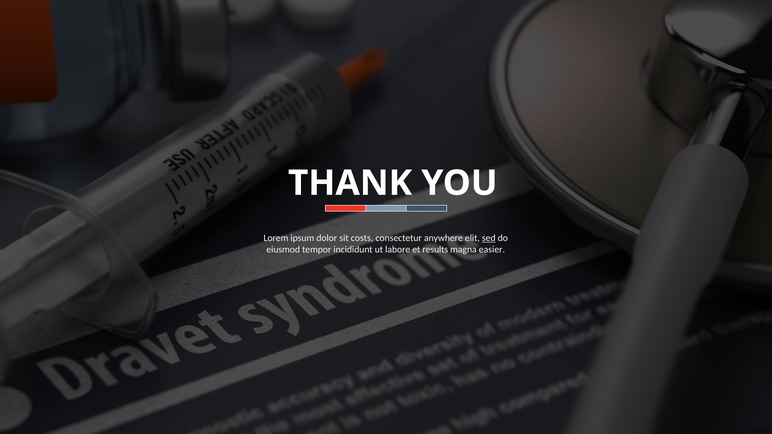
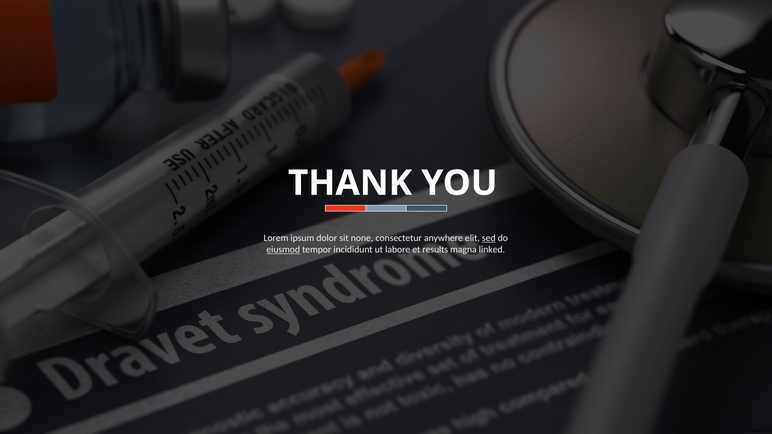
costs: costs -> none (362, 238)
eiusmod underline: none -> present (283, 250)
easier: easier -> linked (492, 250)
